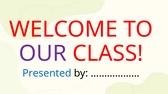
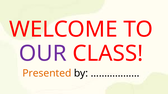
Presented colour: blue -> orange (47, 74)
